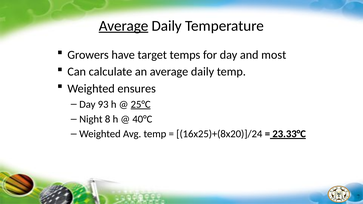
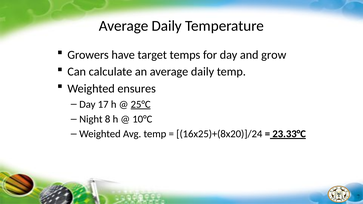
Average underline: present -> none (124, 26)
most: most -> grow (274, 55)
93: 93 -> 17 (103, 104)
40°C: 40°C -> 10°C (142, 119)
